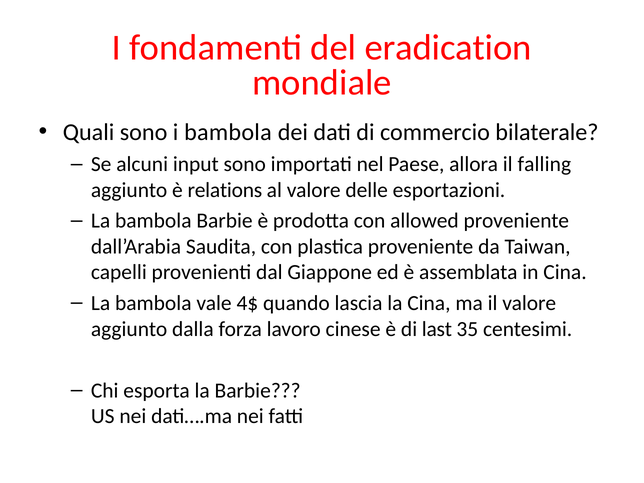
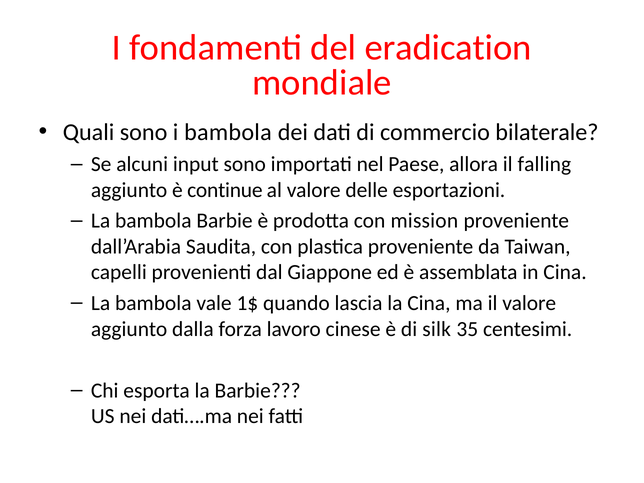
relations: relations -> continue (225, 190)
allowed: allowed -> mission (424, 221)
4$: 4$ -> 1$ (247, 303)
last: last -> silk (437, 329)
